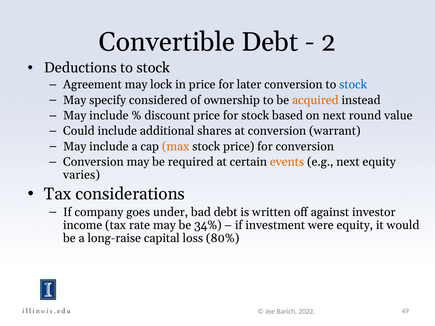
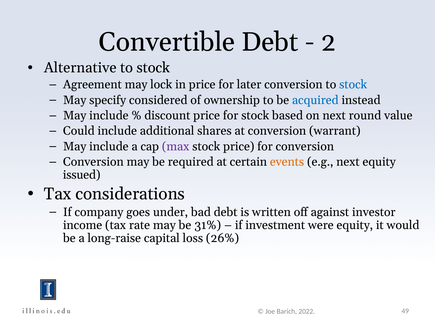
Deductions: Deductions -> Alternative (80, 68)
acquired colour: orange -> blue (315, 100)
max colour: orange -> purple (176, 147)
varies: varies -> issued (82, 175)
34%: 34% -> 31% (208, 225)
80%: 80% -> 26% (223, 238)
